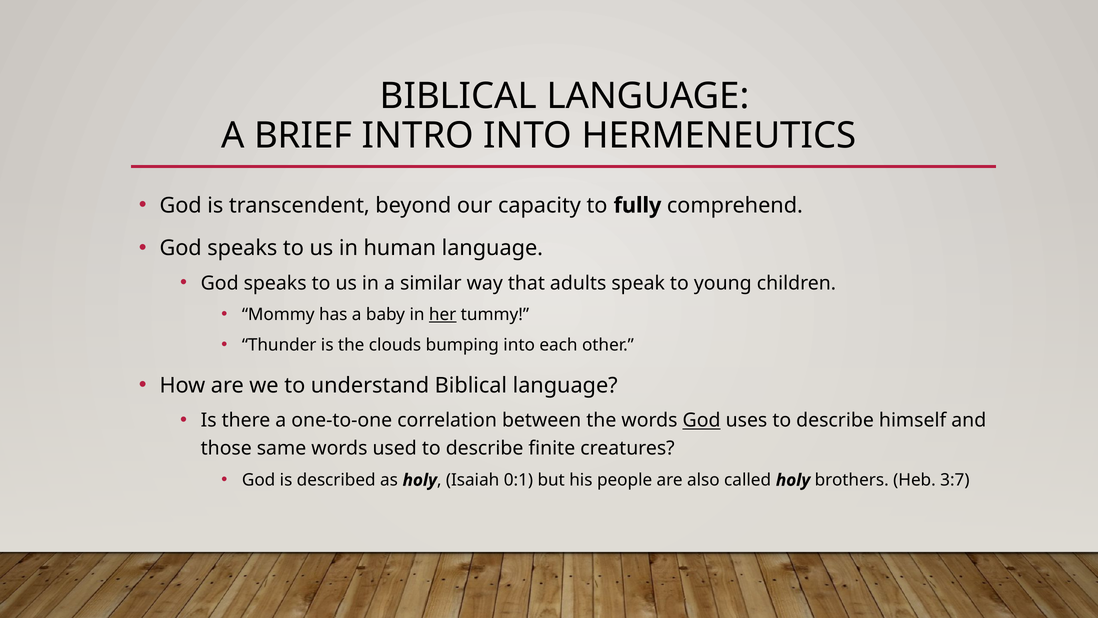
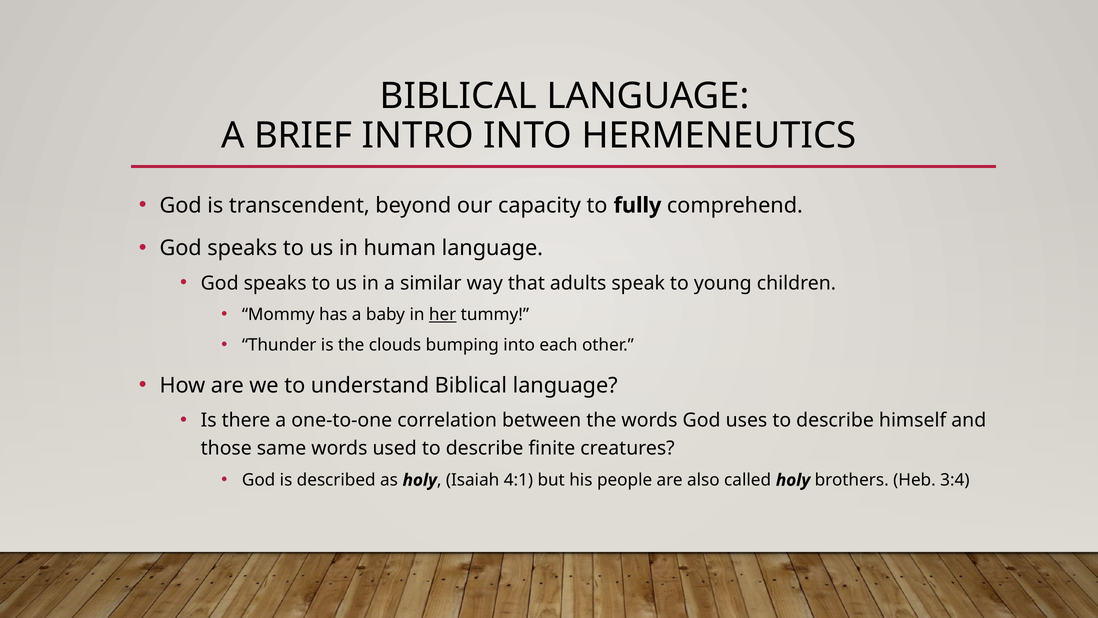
God underline: present -> none (702, 420)
0:1: 0:1 -> 4:1 (518, 480)
3:7: 3:7 -> 3:4 (955, 480)
